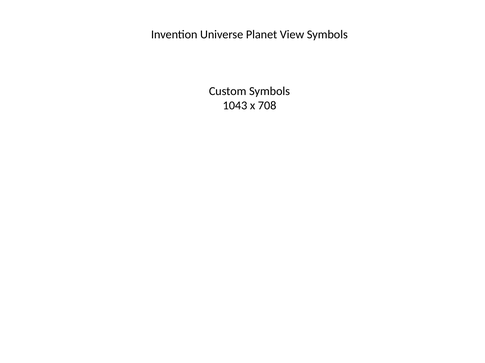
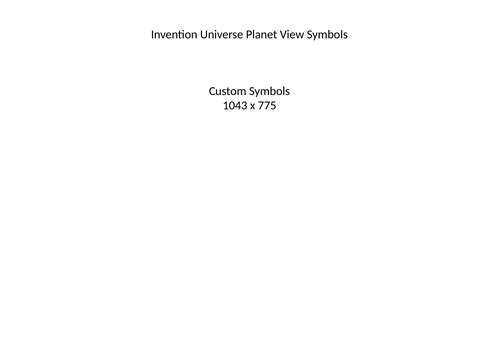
708: 708 -> 775 (267, 106)
